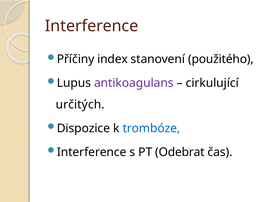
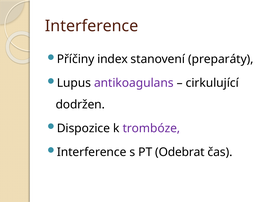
použitého: použitého -> preparáty (221, 59)
určitých: určitých -> dodržen (80, 104)
trombóze colour: blue -> purple (151, 128)
